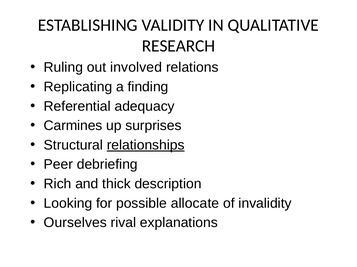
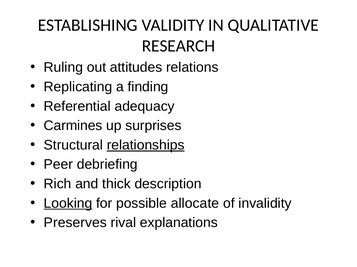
involved: involved -> attitudes (136, 68)
Looking underline: none -> present (68, 204)
Ourselves: Ourselves -> Preserves (75, 223)
